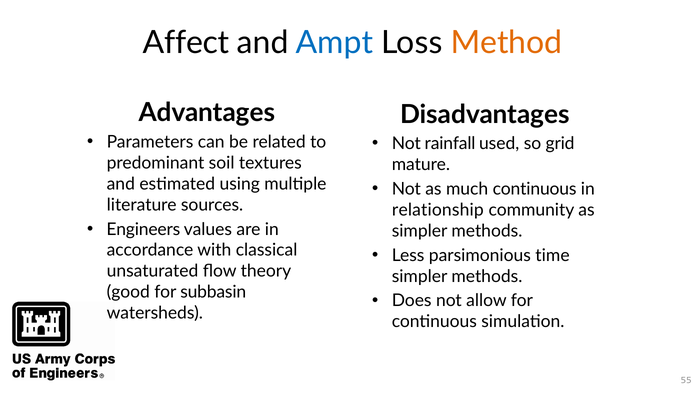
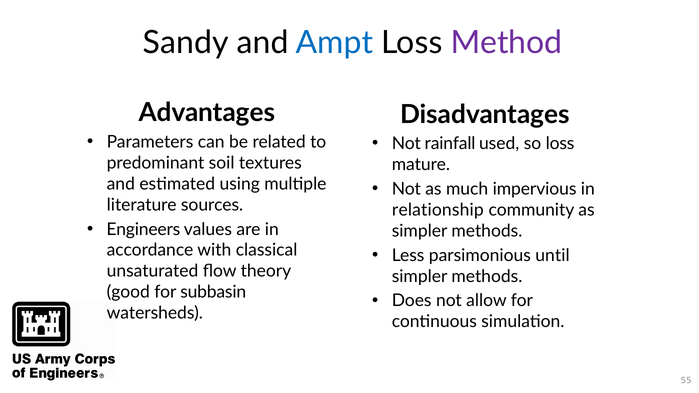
Affect: Affect -> Sandy (186, 43)
Method colour: orange -> purple (506, 43)
so grid: grid -> loss (560, 144)
much continuous: continuous -> impervious (535, 189)
time: time -> until (552, 255)
